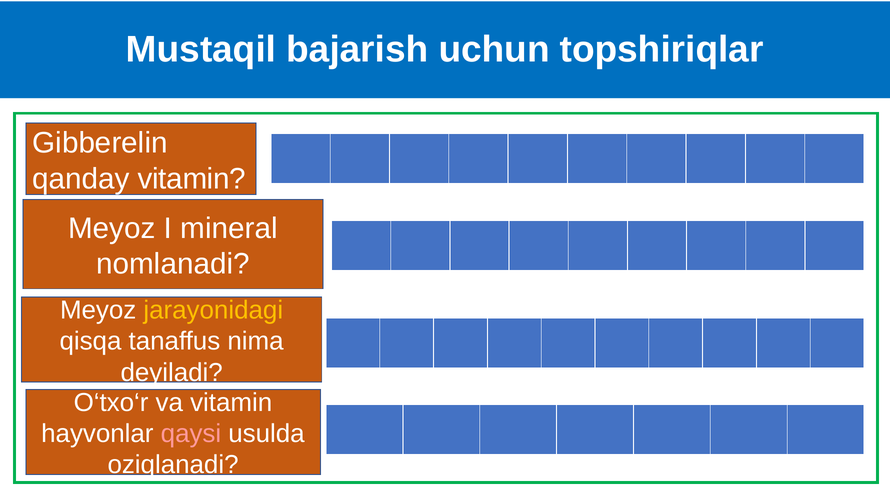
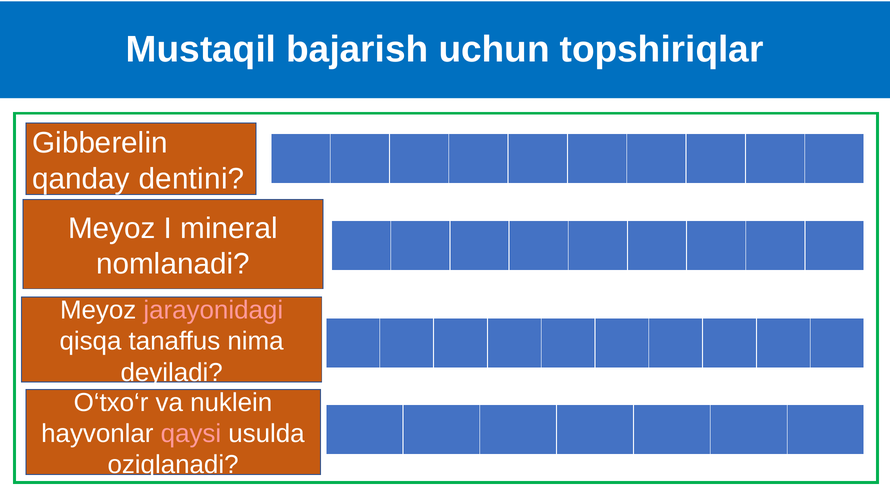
qanday vitamin: vitamin -> dentini (191, 179)
jarayonidagi colour: yellow -> pink (213, 310)
va vitamin: vitamin -> nuklein (231, 402)
